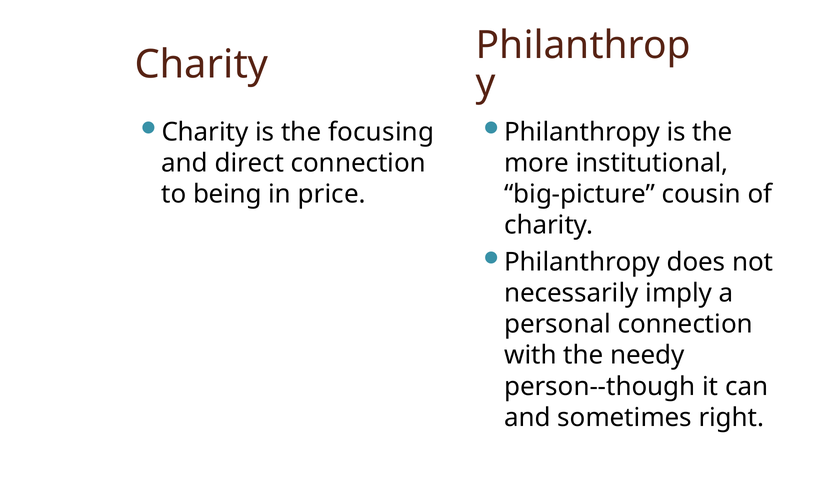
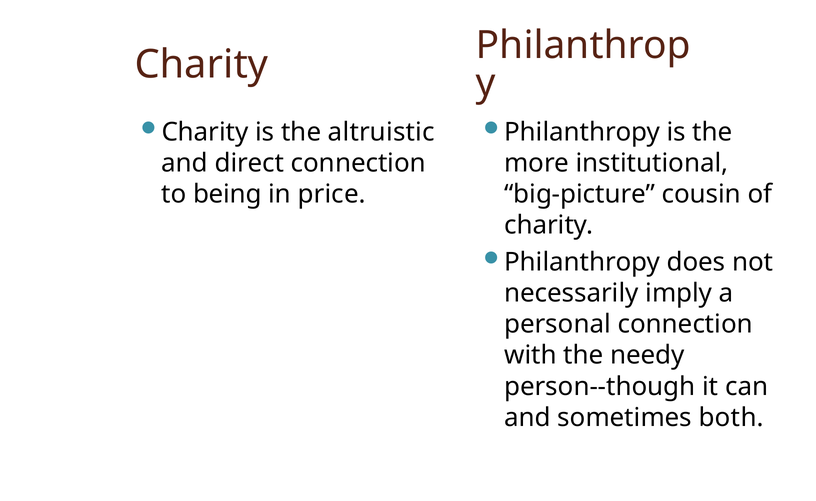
focusing: focusing -> altruistic (381, 132)
right: right -> both (731, 418)
